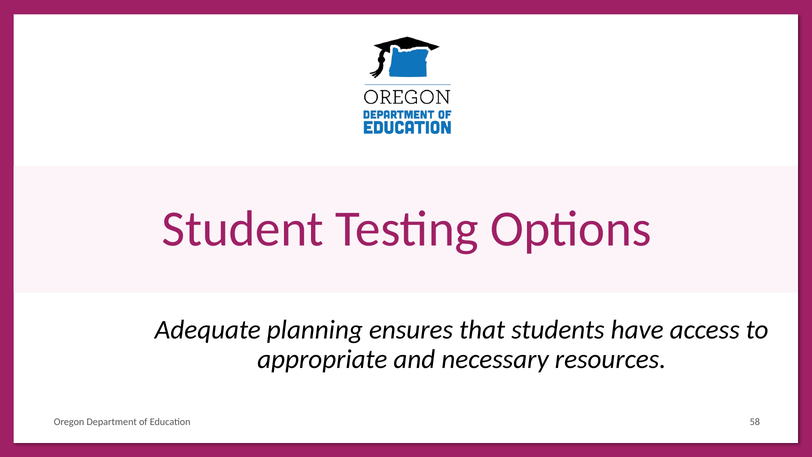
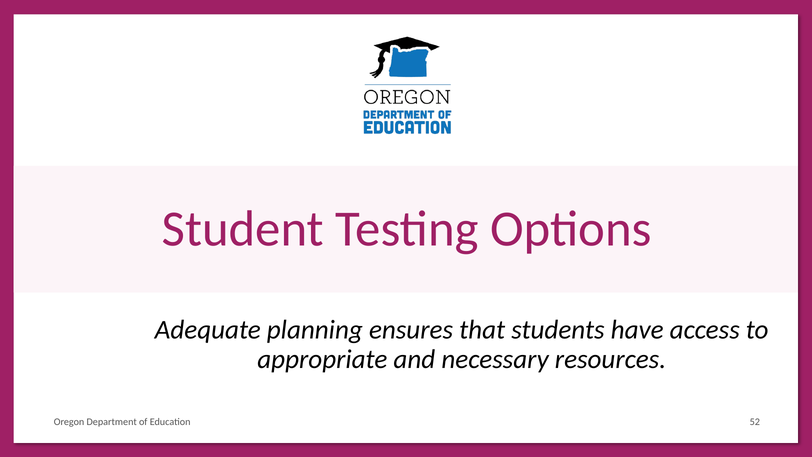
58: 58 -> 52 (755, 422)
